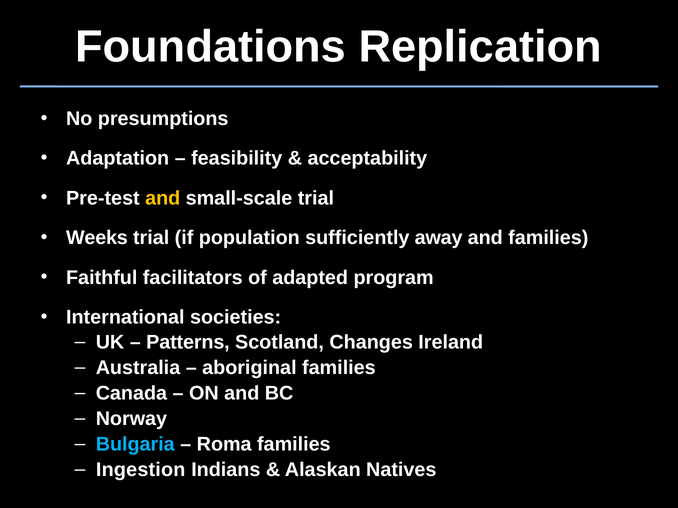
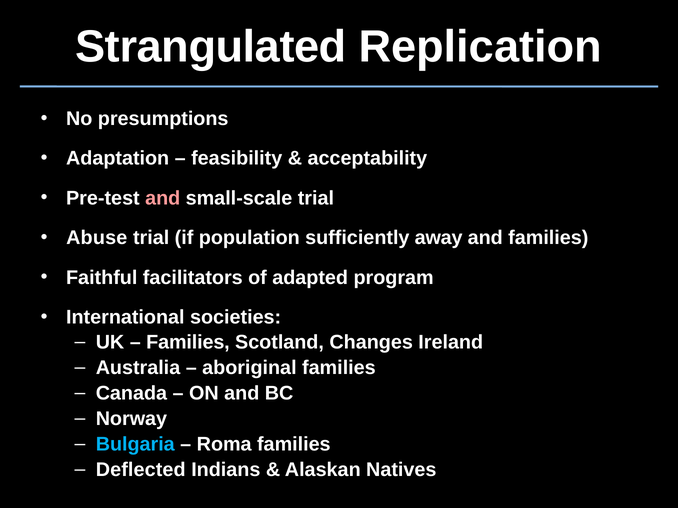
Foundations: Foundations -> Strangulated (211, 47)
and colour: yellow -> pink (163, 198)
Weeks: Weeks -> Abuse (97, 238)
Patterns: Patterns -> Families (188, 343)
Ingestion: Ingestion -> Deflected (141, 470)
